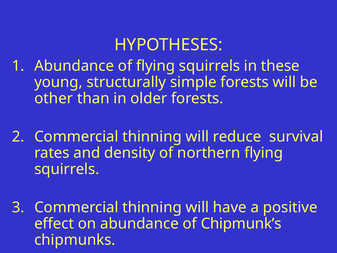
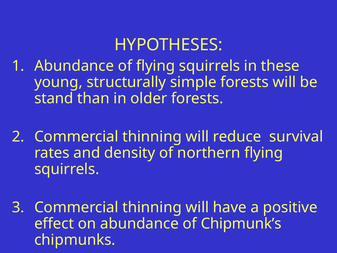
other: other -> stand (54, 98)
